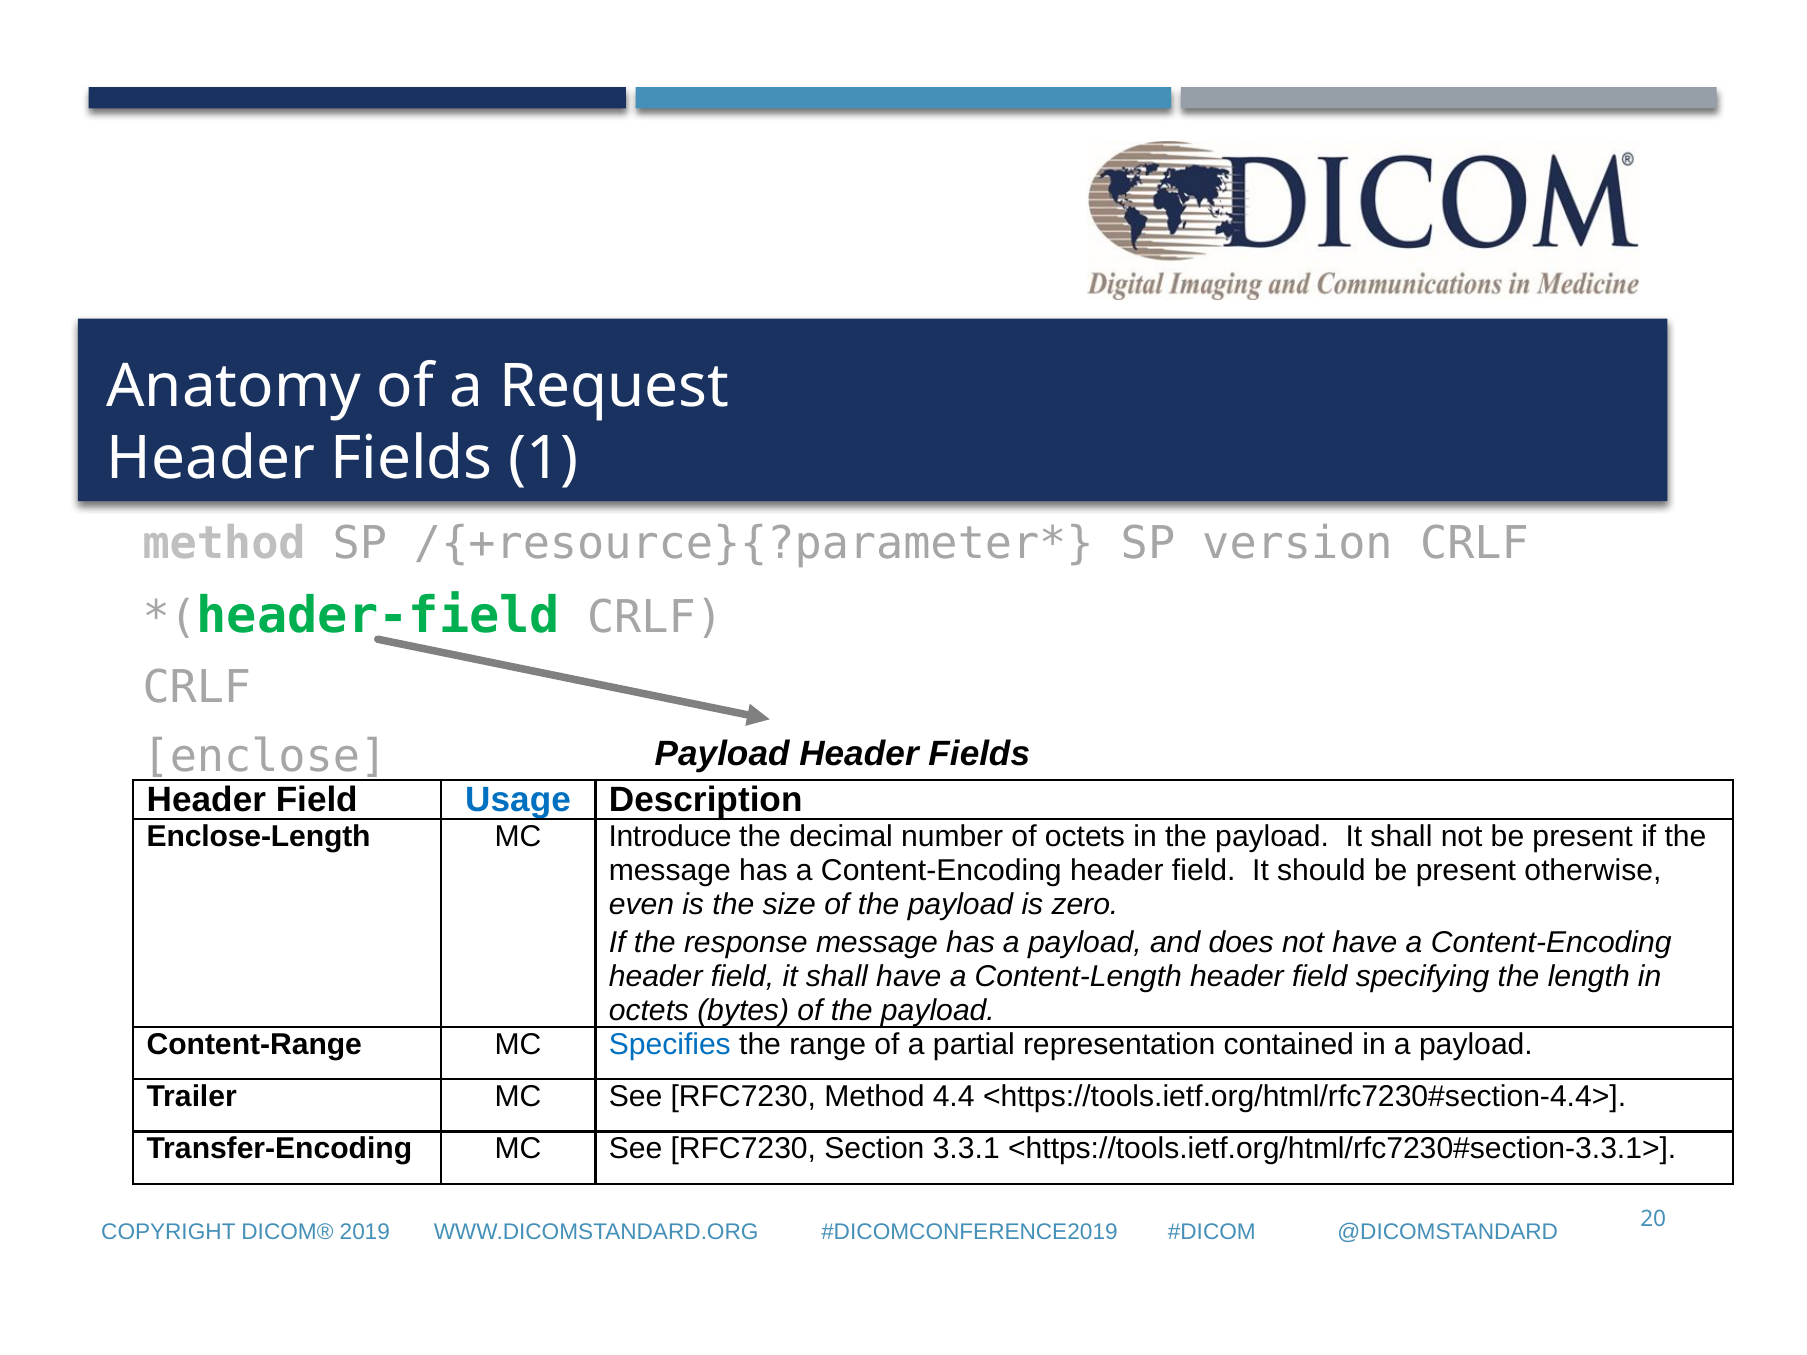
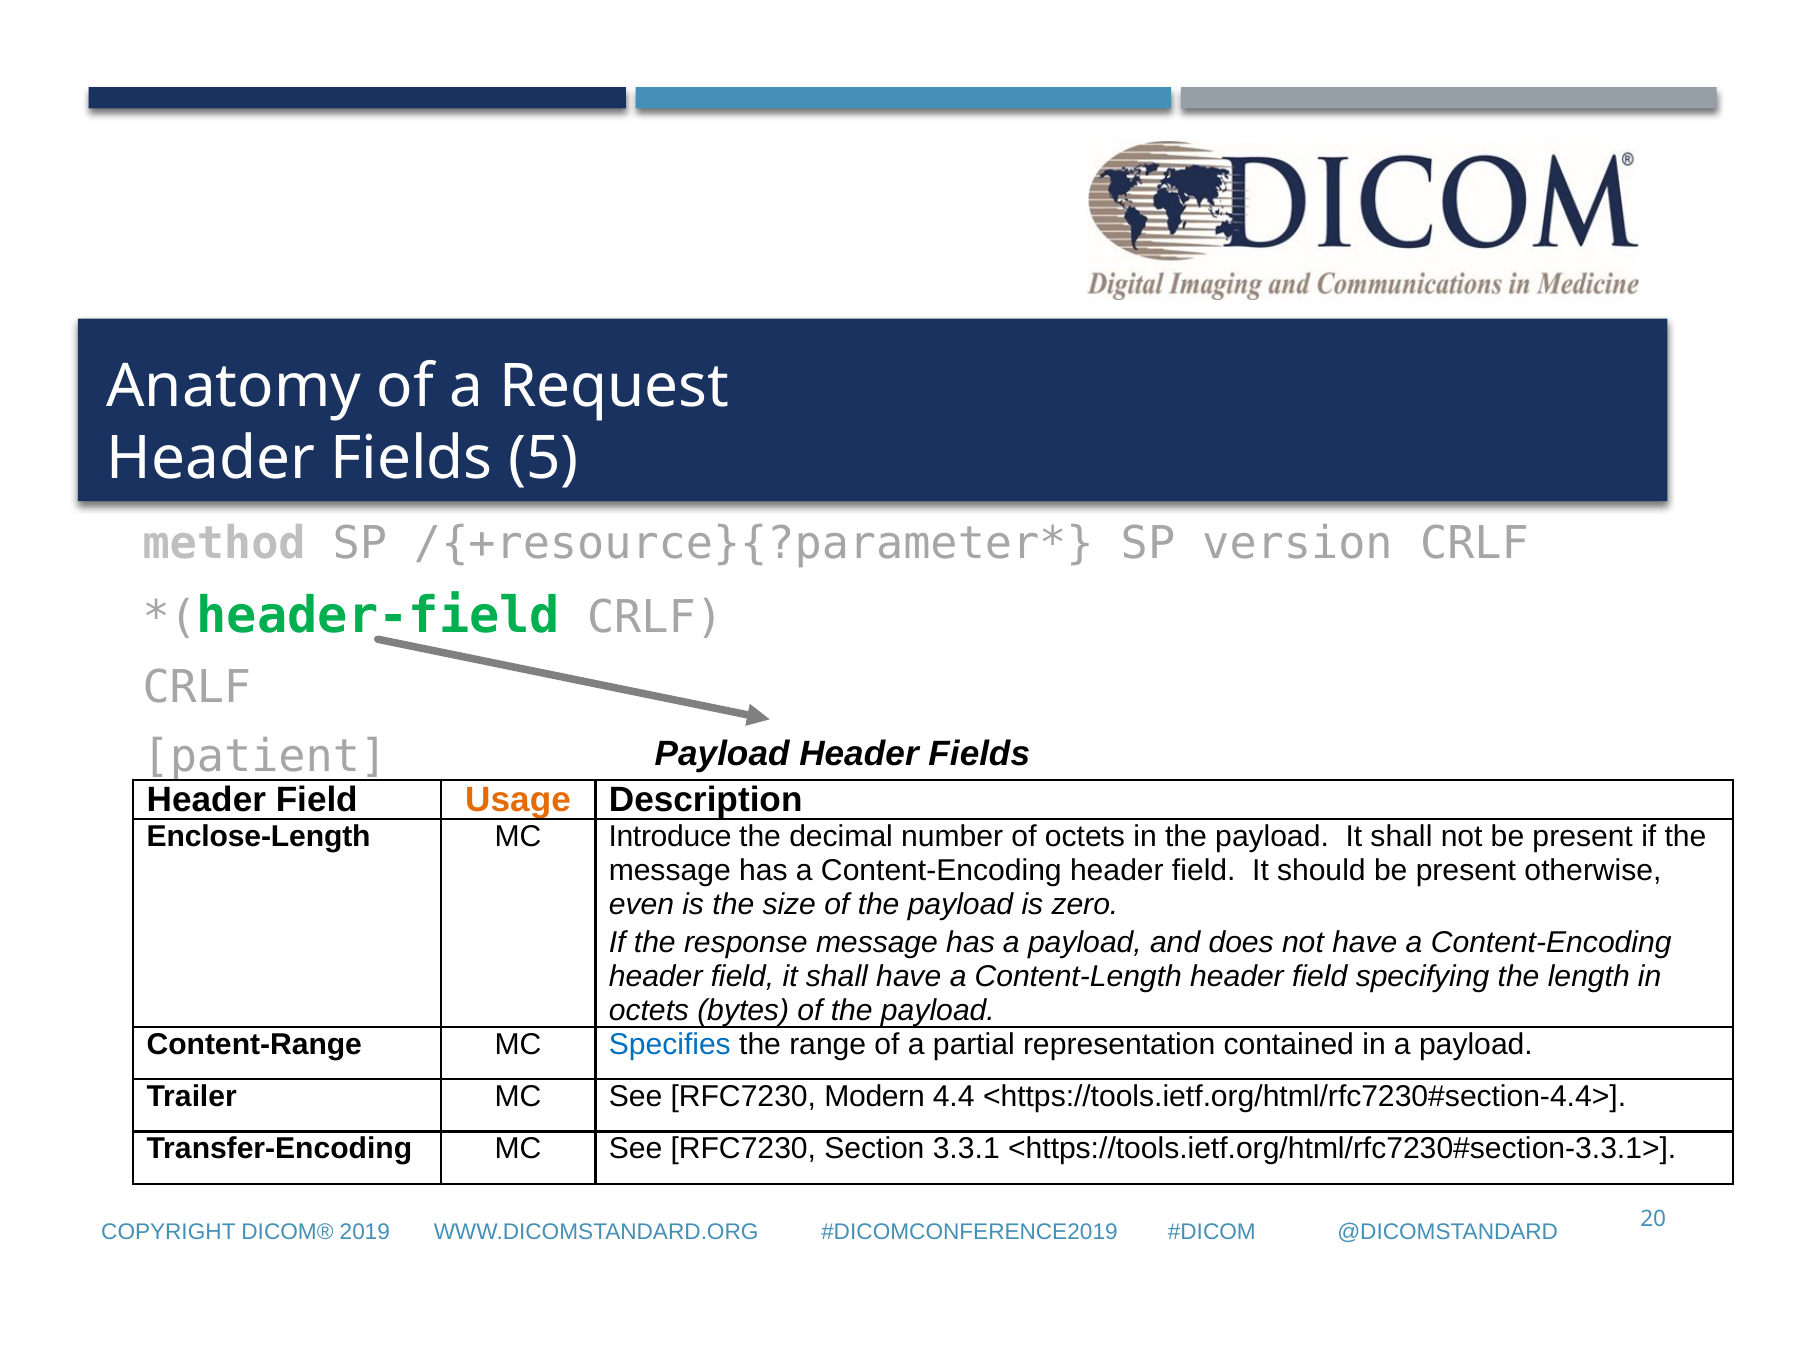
1: 1 -> 5 (544, 459)
enclose: enclose -> patient (265, 757)
Usage colour: blue -> orange (518, 800)
RFC7230 Method: Method -> Modern (875, 1096)
